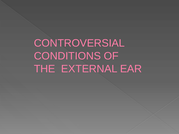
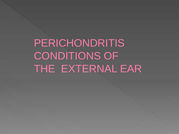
CONTROVERSIAL: CONTROVERSIAL -> PERICHONDRITIS (79, 43)
